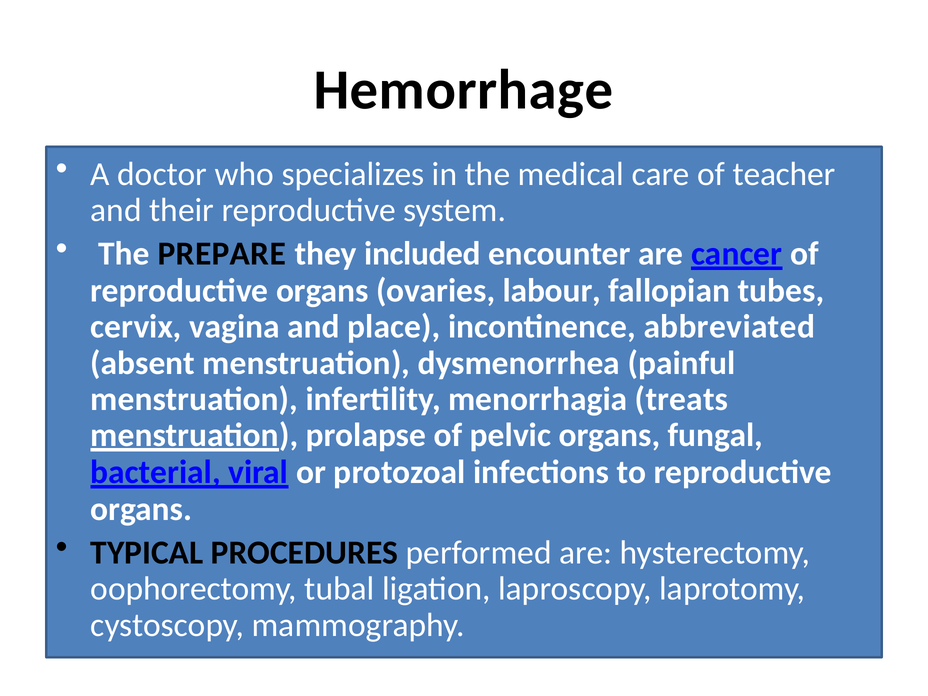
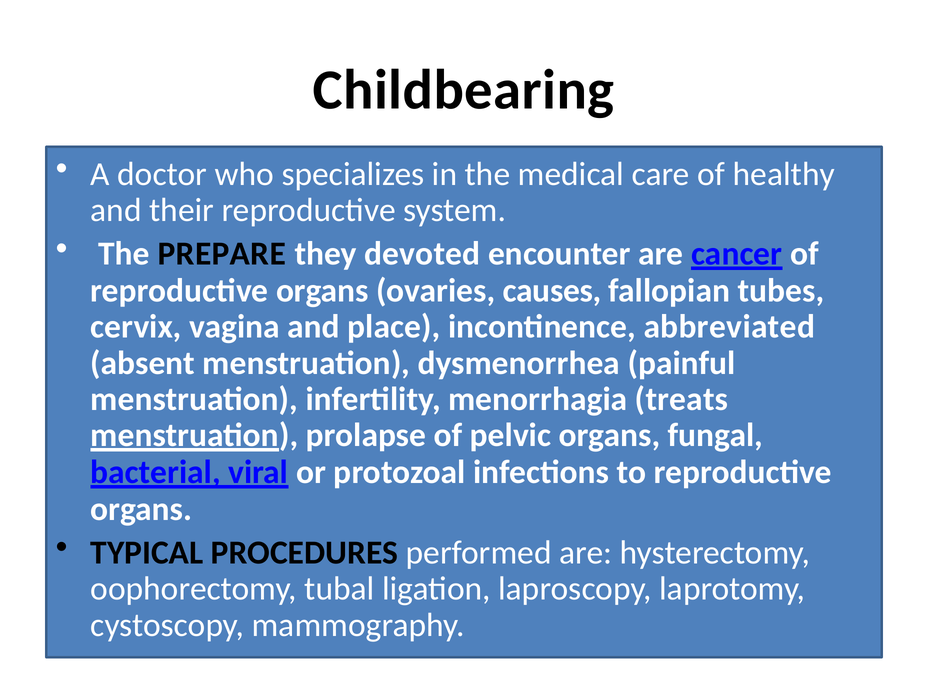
Hemorrhage: Hemorrhage -> Childbearing (464, 90)
teacher: teacher -> healthy (784, 174)
included: included -> devoted (422, 254)
labour: labour -> causes (552, 291)
